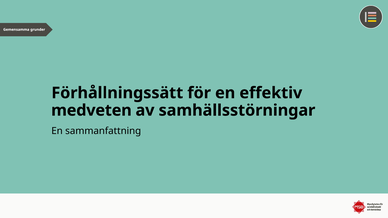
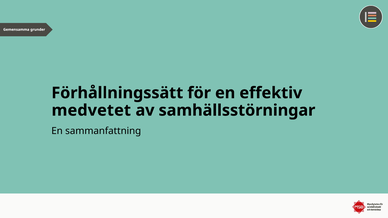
medveten: medveten -> medvetet (91, 110)
